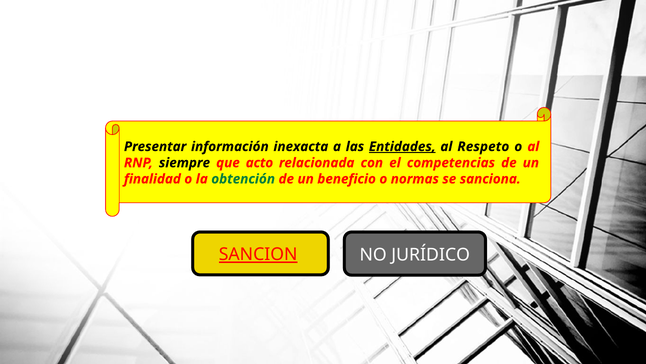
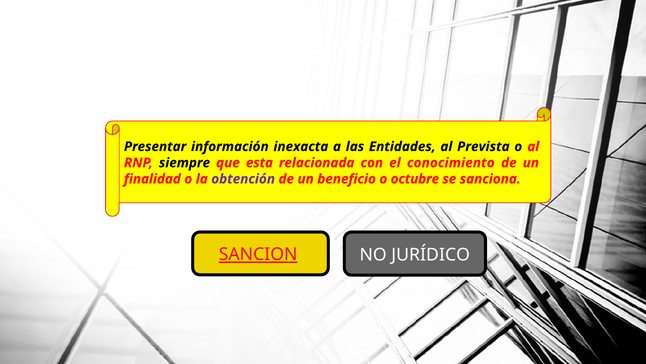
Entidades underline: present -> none (402, 146)
Respeto: Respeto -> Prevista (483, 146)
acto: acto -> esta (259, 163)
competencias: competencias -> conocimiento (451, 163)
obtención colour: green -> purple (243, 179)
normas: normas -> octubre (415, 179)
